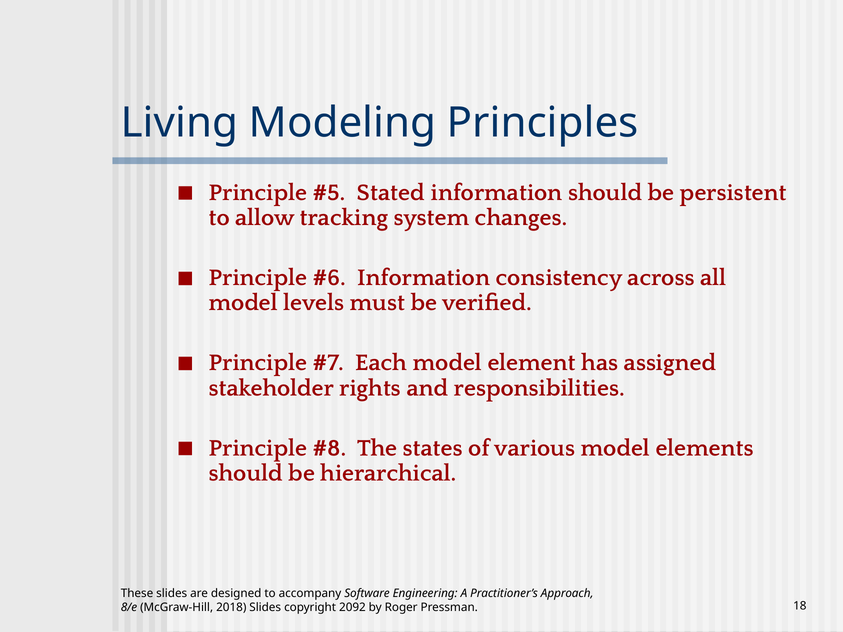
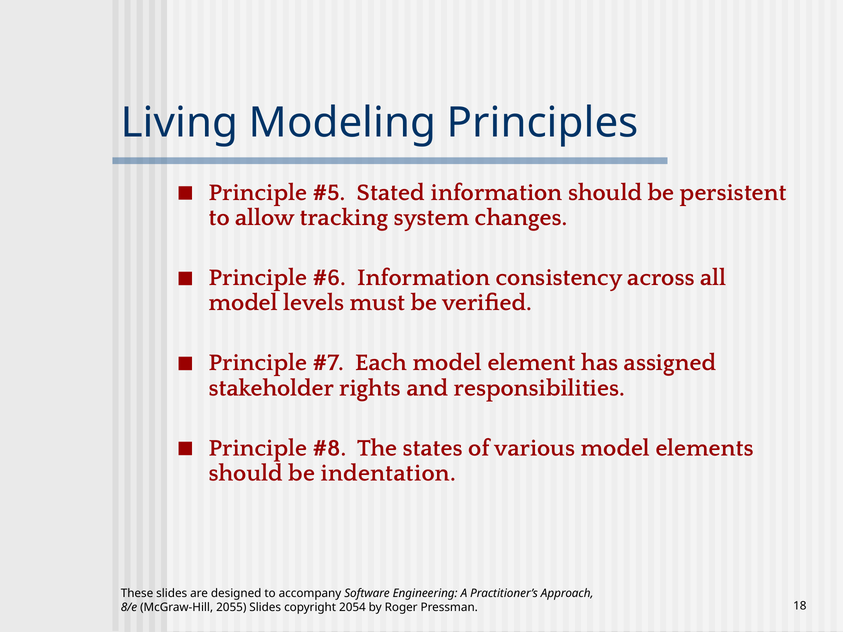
hierarchical: hierarchical -> indentation (388, 473)
2018: 2018 -> 2055 (231, 608)
2092: 2092 -> 2054 (352, 608)
